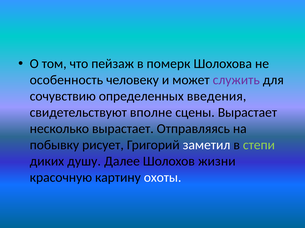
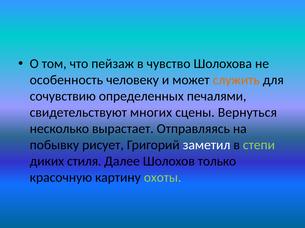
померк: померк -> чувство (169, 64)
служить colour: purple -> orange (236, 80)
введения: введения -> печалями (217, 97)
вполне: вполне -> многих (151, 113)
сцены Вырастает: Вырастает -> Вернуться (247, 113)
душу: душу -> стиля (84, 162)
жизни: жизни -> только (217, 162)
охоты colour: white -> light green (163, 178)
